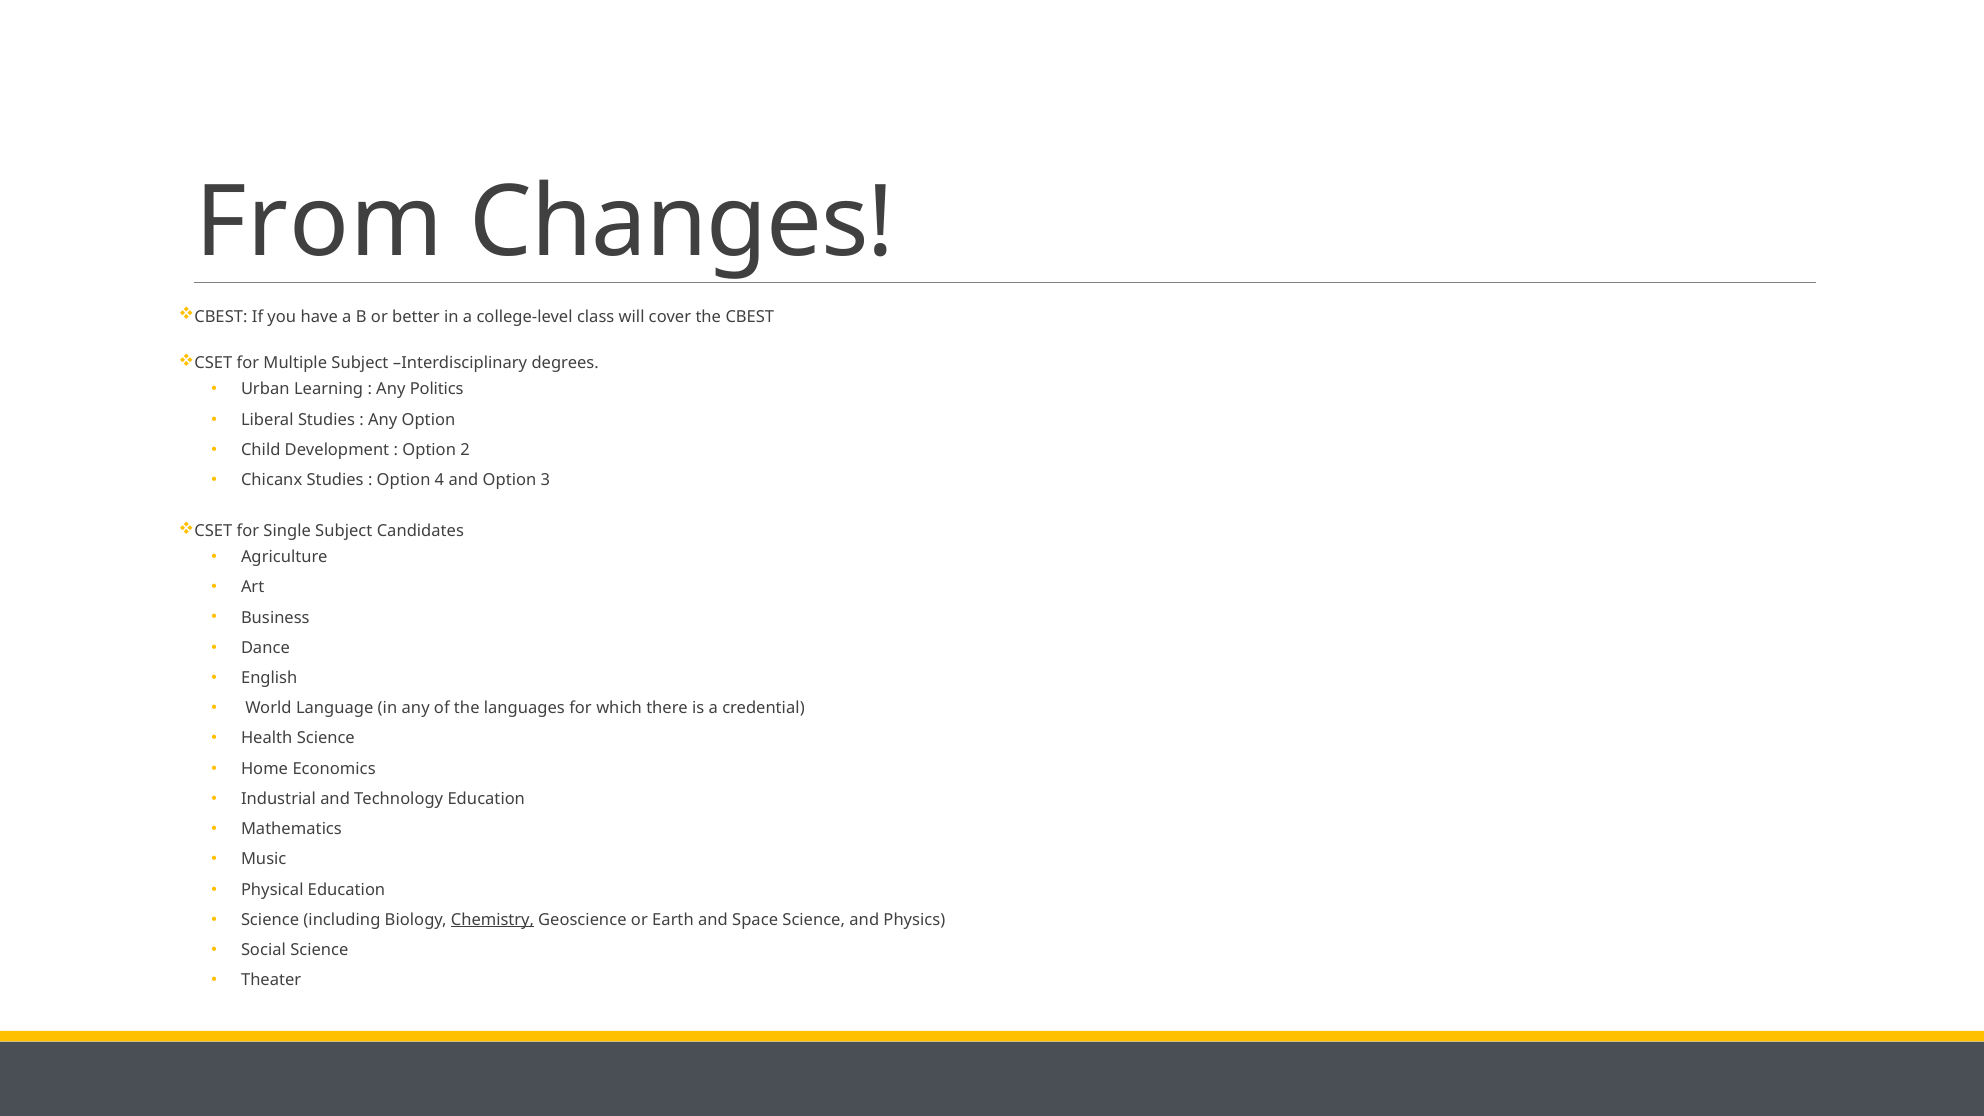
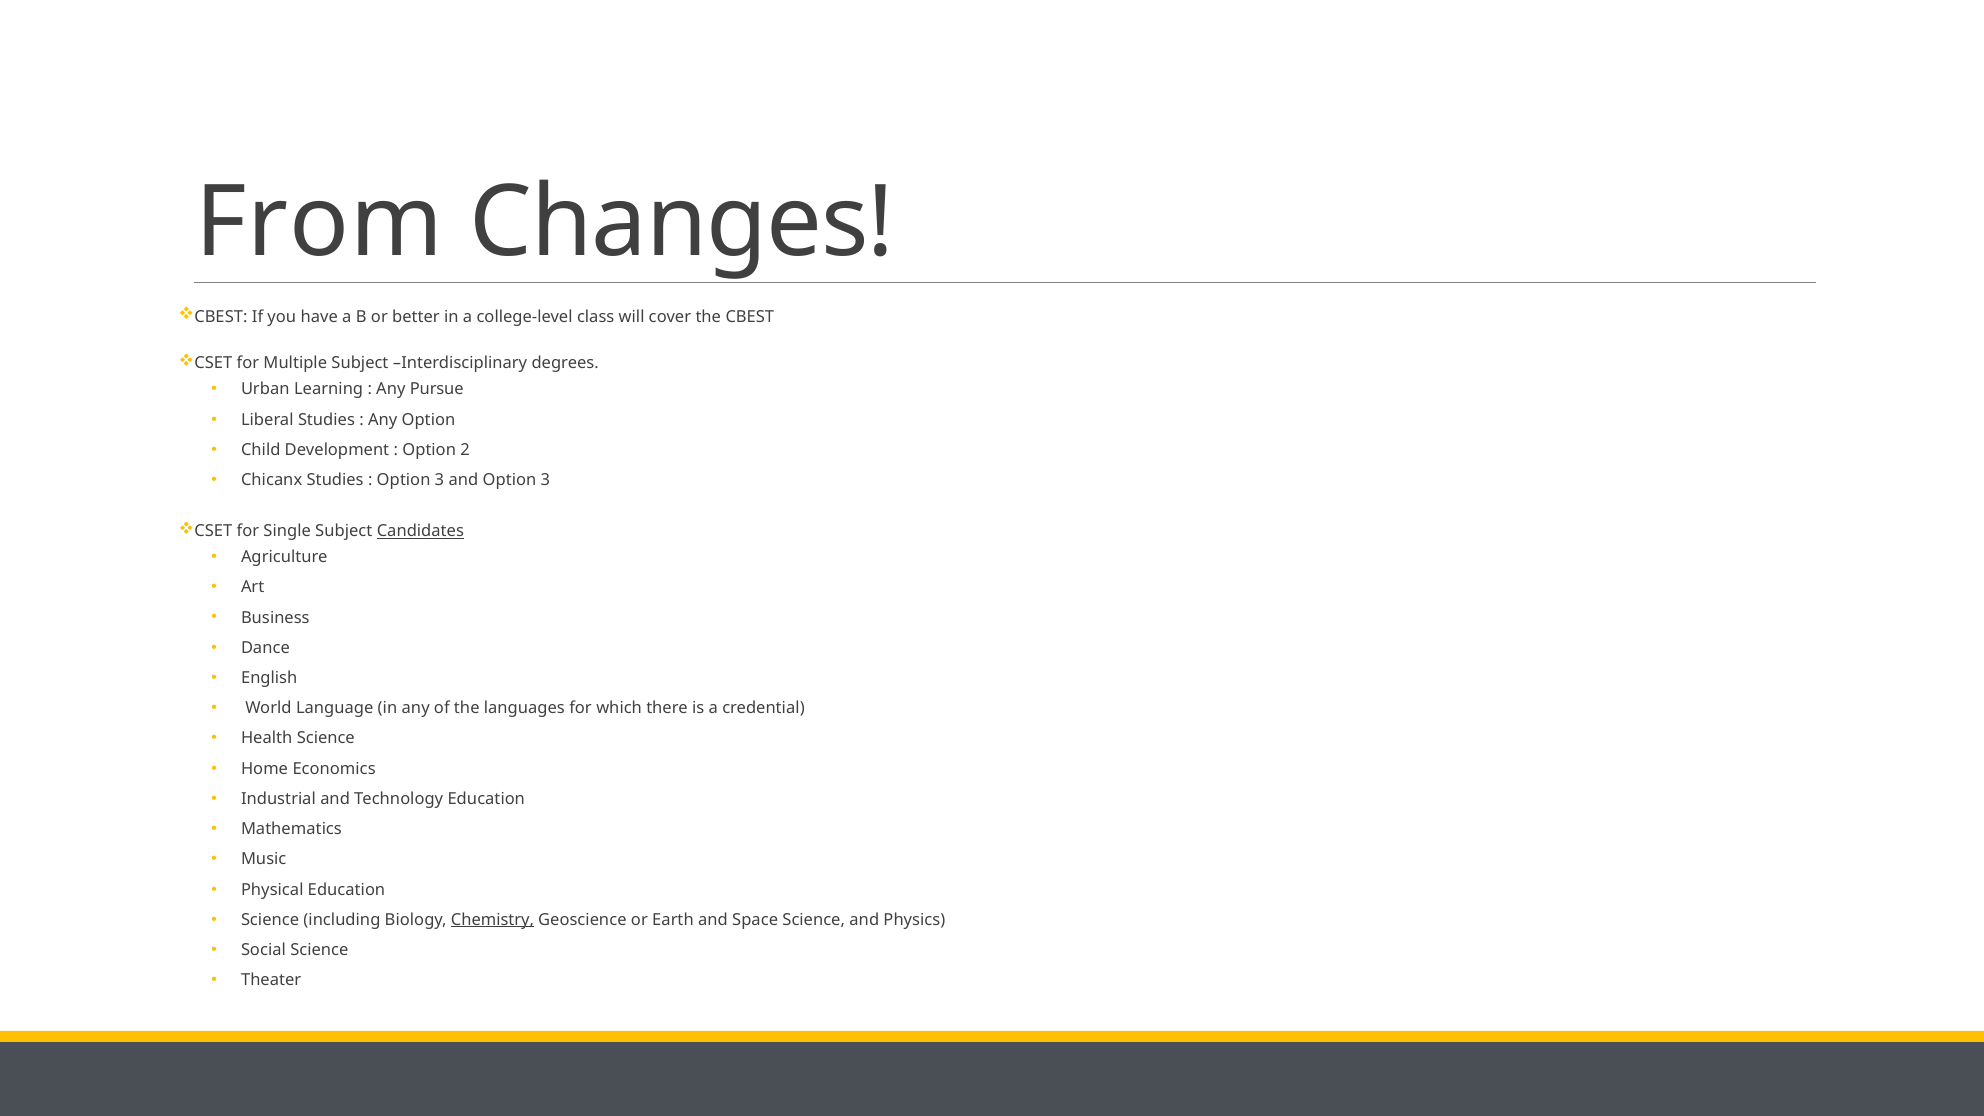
Politics: Politics -> Pursue (437, 389)
4: 4 -> 3 (439, 480)
Candidates underline: none -> present (420, 531)
